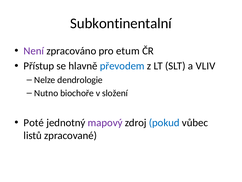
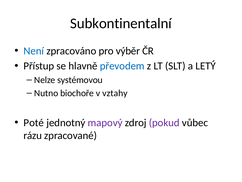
Není colour: purple -> blue (34, 51)
etum: etum -> výběr (128, 51)
VLIV: VLIV -> LETÝ (206, 66)
dendrologie: dendrologie -> systémovou (80, 80)
složení: složení -> vztahy (115, 93)
pokud colour: blue -> purple (164, 122)
listů: listů -> rázu (33, 135)
